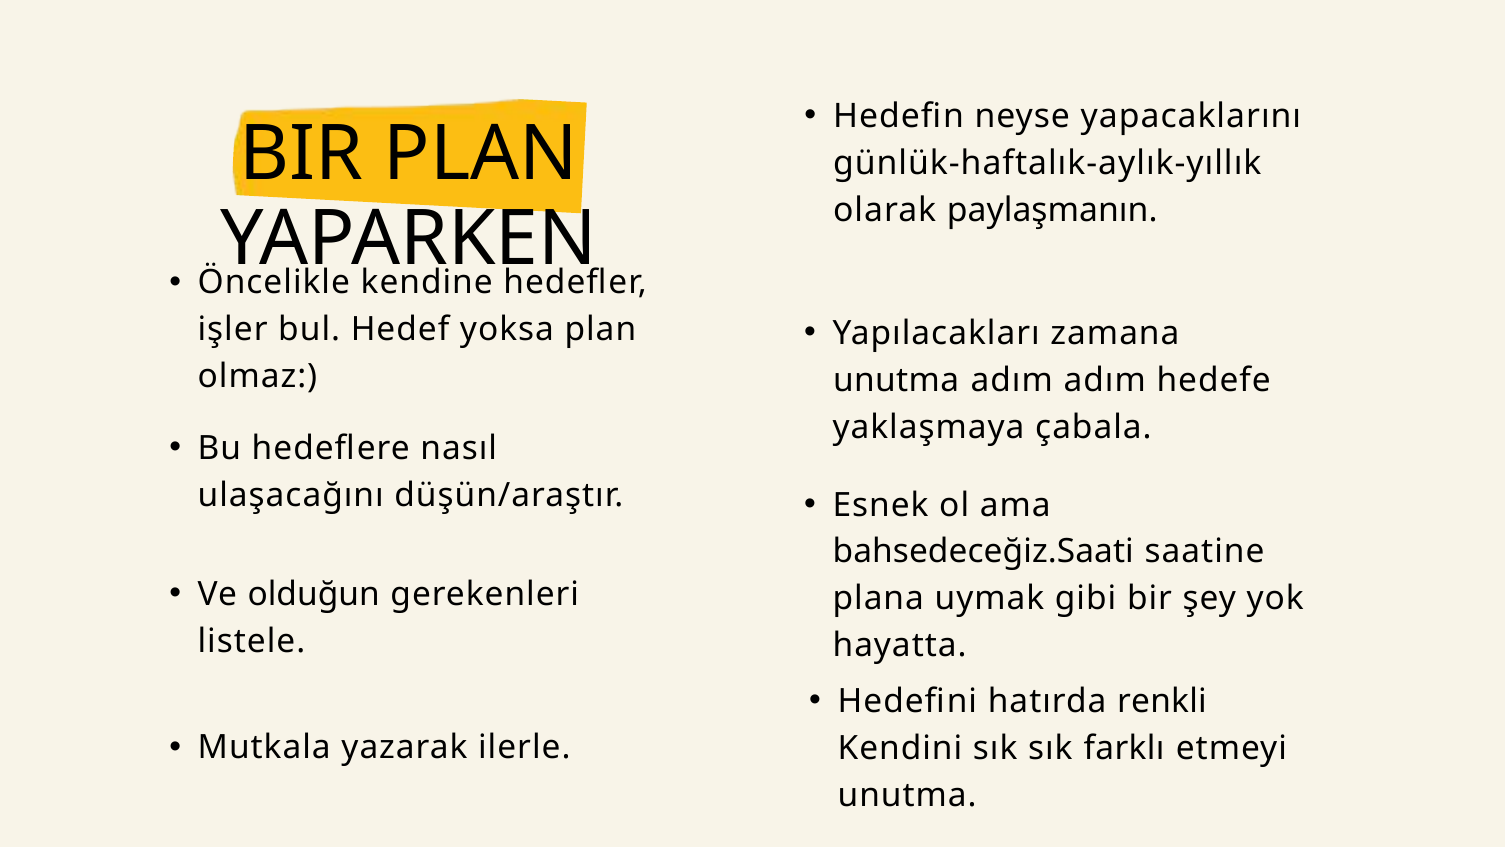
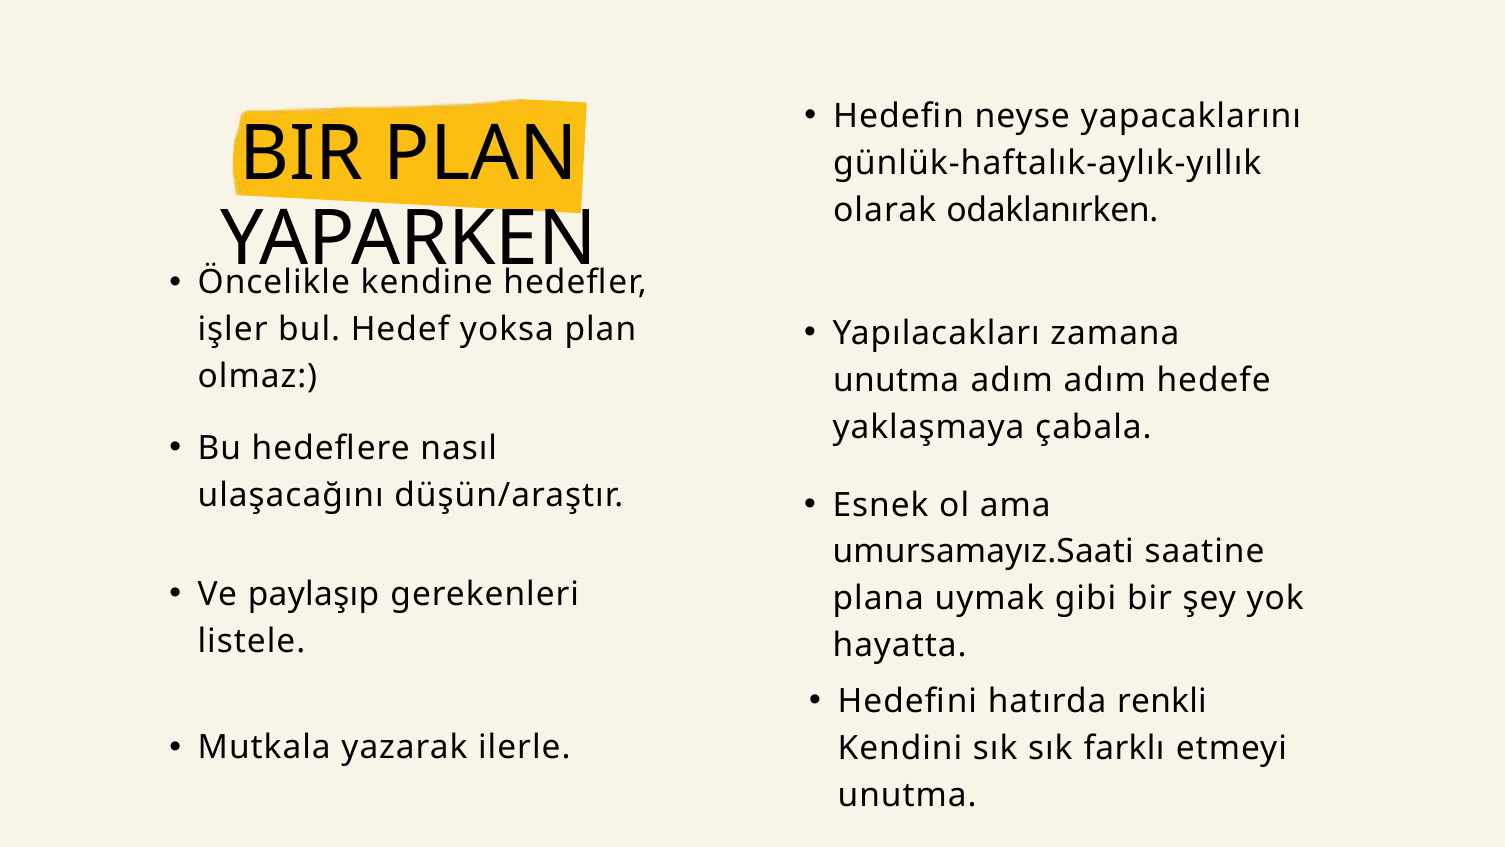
paylaşmanın: paylaşmanın -> odaklanırken (1052, 211)
bahsedeceğiz.Saati: bahsedeceğiz.Saati -> umursamayız.Saati (983, 552)
olduğun: olduğun -> paylaşıp (313, 594)
